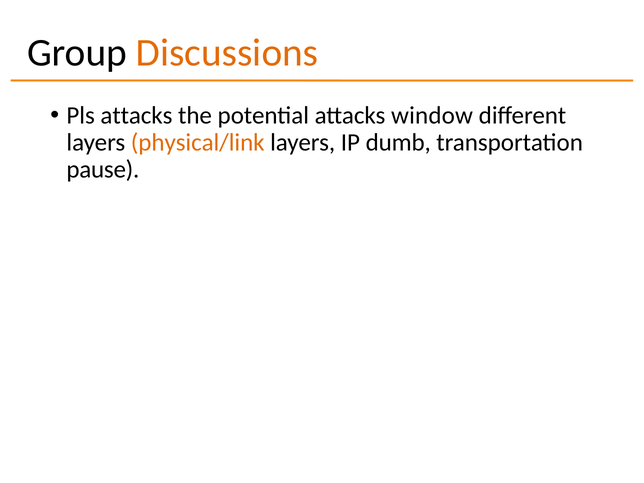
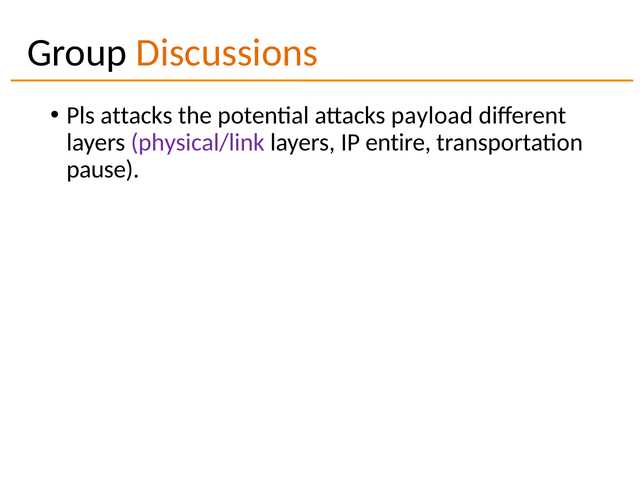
window: window -> payload (432, 115)
physical/link colour: orange -> purple (198, 142)
dumb: dumb -> entire (398, 142)
